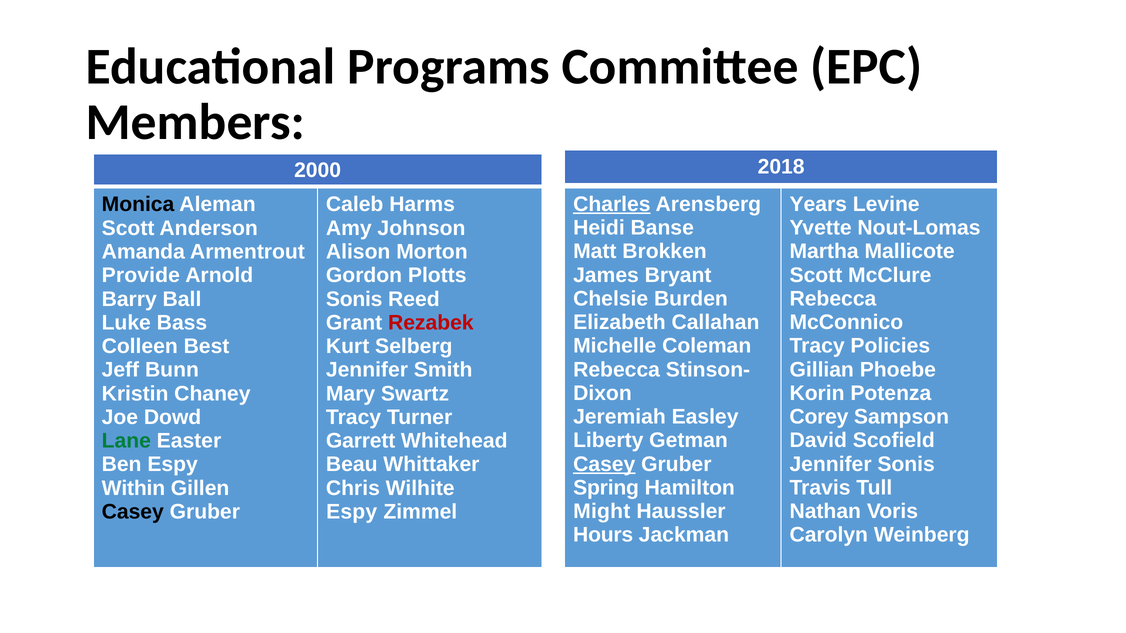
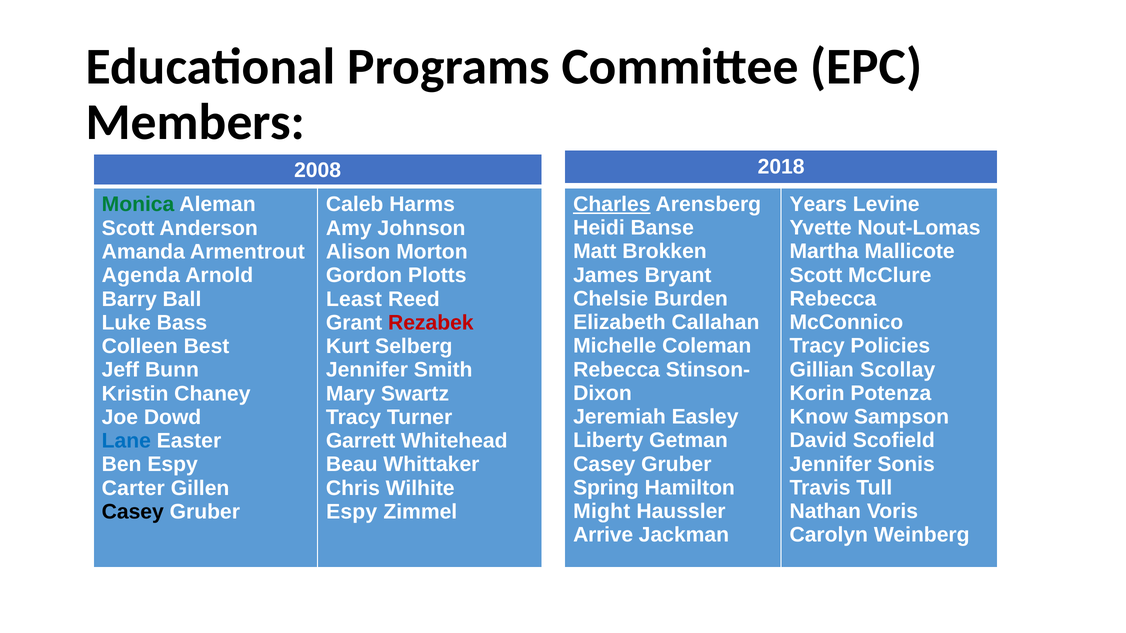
2000: 2000 -> 2008 (318, 171)
Monica colour: black -> green (138, 205)
Provide: Provide -> Agenda (141, 276)
Sonis: Sonis -> Least (354, 299)
Phoebe: Phoebe -> Scollay (898, 370)
Corey: Corey -> Know (819, 417)
Lane colour: green -> blue (126, 441)
Casey underline: present -> none (604, 464)
Within: Within -> Carter (133, 488)
Hours: Hours -> Arrive (603, 535)
